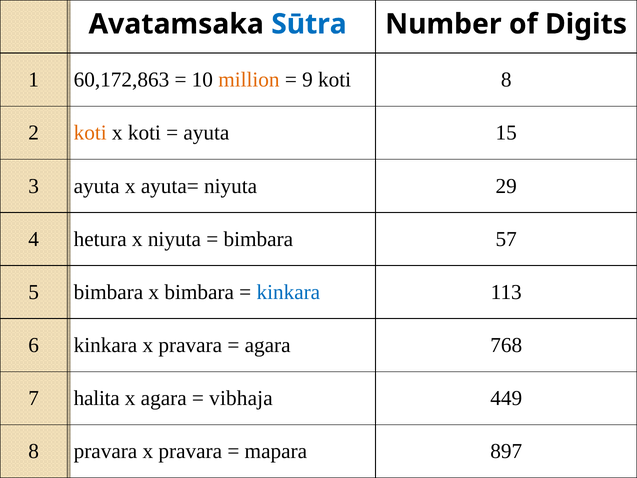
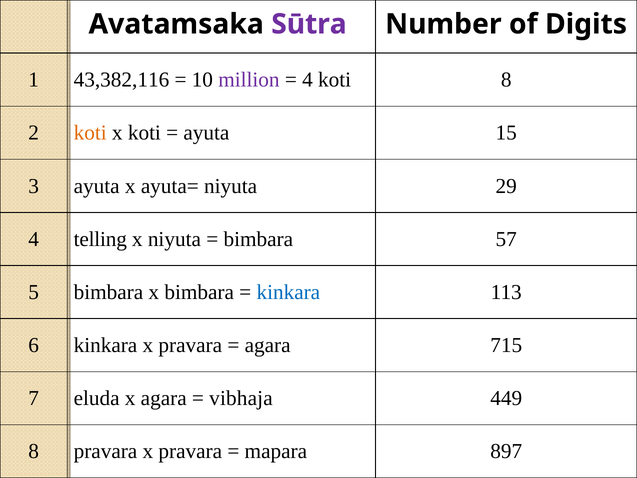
Sūtra colour: blue -> purple (309, 24)
60,172,863: 60,172,863 -> 43,382,116 (121, 80)
million colour: orange -> purple (249, 80)
9: 9 -> 4 (308, 80)
hetura: hetura -> telling (100, 239)
768: 768 -> 715 (506, 345)
halita: halita -> eluda (97, 398)
